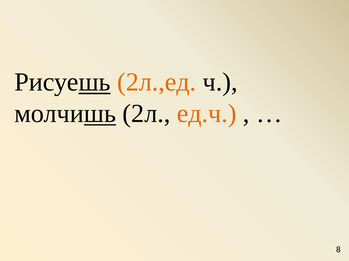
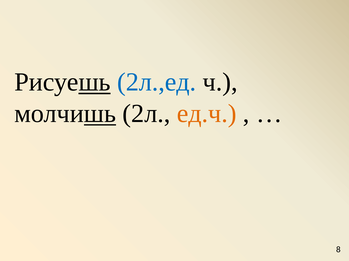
2л.,ед colour: orange -> blue (157, 82)
